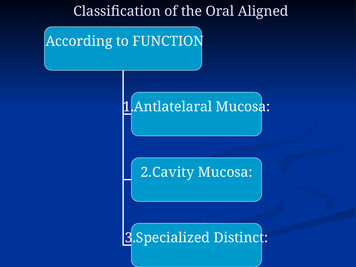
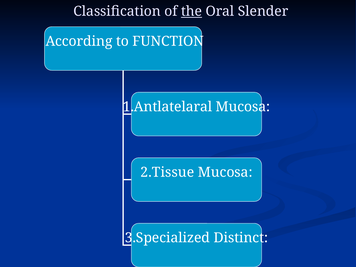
the underline: none -> present (192, 11)
Aligned: Aligned -> Slender (263, 11)
2.Cavity: 2.Cavity -> 2.Tissue (167, 172)
